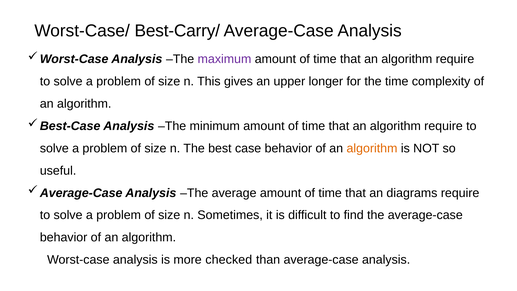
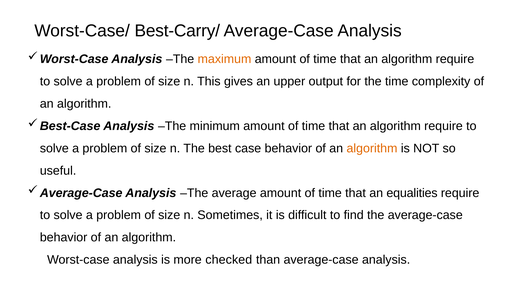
maximum colour: purple -> orange (224, 59)
longer: longer -> output (326, 81)
diagrams: diagrams -> equalities (412, 193)
